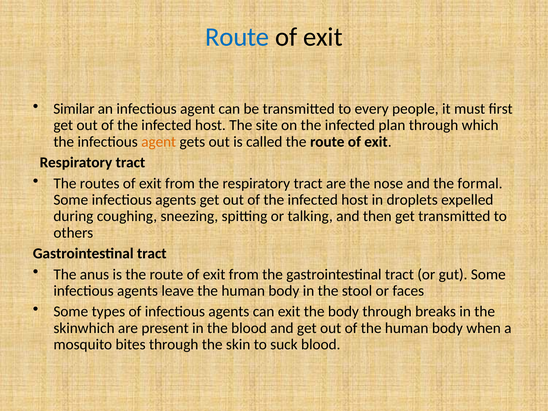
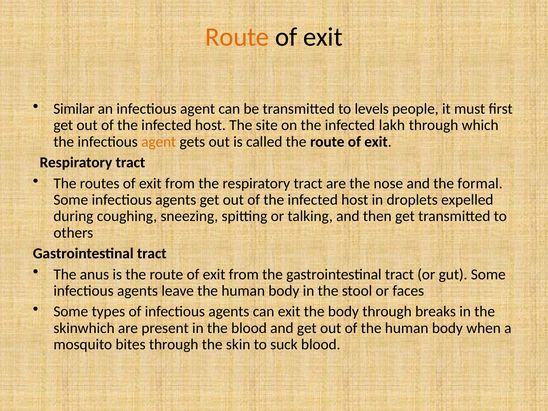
Route colour: blue -> orange (237, 37)
every: every -> levels (372, 109)
plan: plan -> lakh (392, 125)
